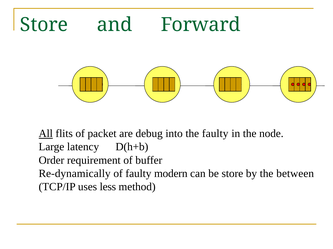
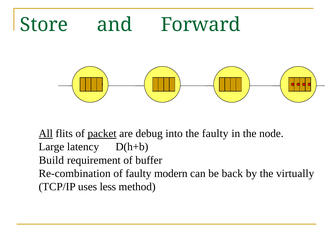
packet underline: none -> present (102, 134)
Order: Order -> Build (51, 161)
Re-dynamically: Re-dynamically -> Re-combination (75, 174)
be store: store -> back (232, 174)
between: between -> virtually (295, 174)
